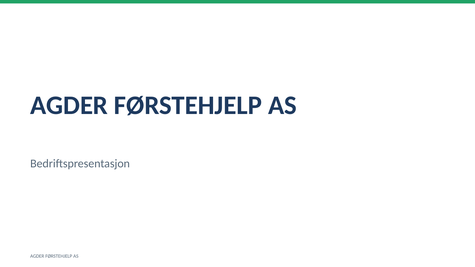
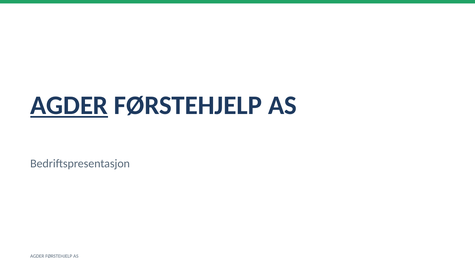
AGDER underline: none -> present (69, 105)
